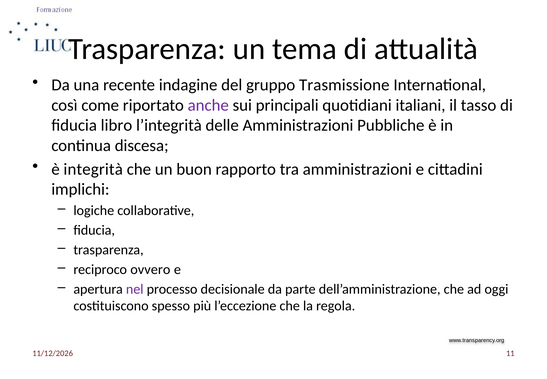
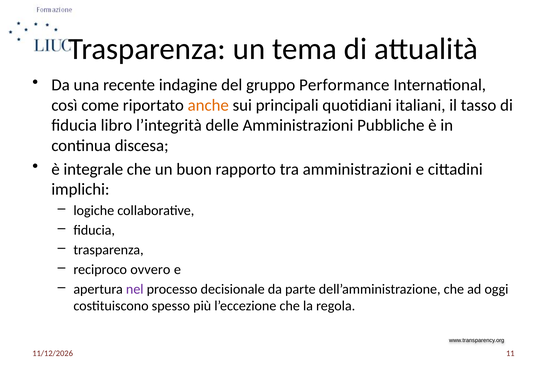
Trasmissione: Trasmissione -> Performance (344, 85)
anche colour: purple -> orange (208, 105)
integrità: integrità -> integrale (93, 169)
